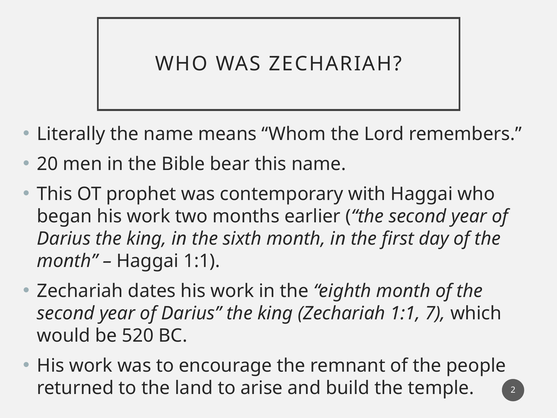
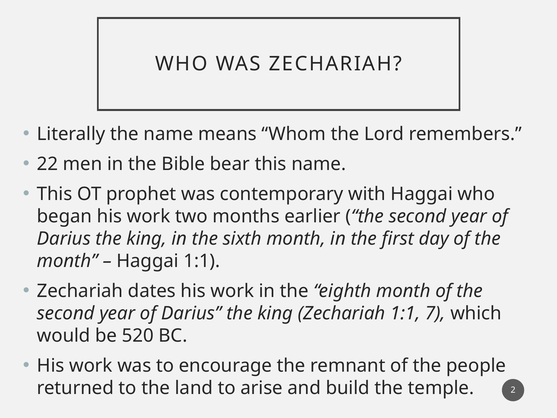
20: 20 -> 22 (48, 164)
